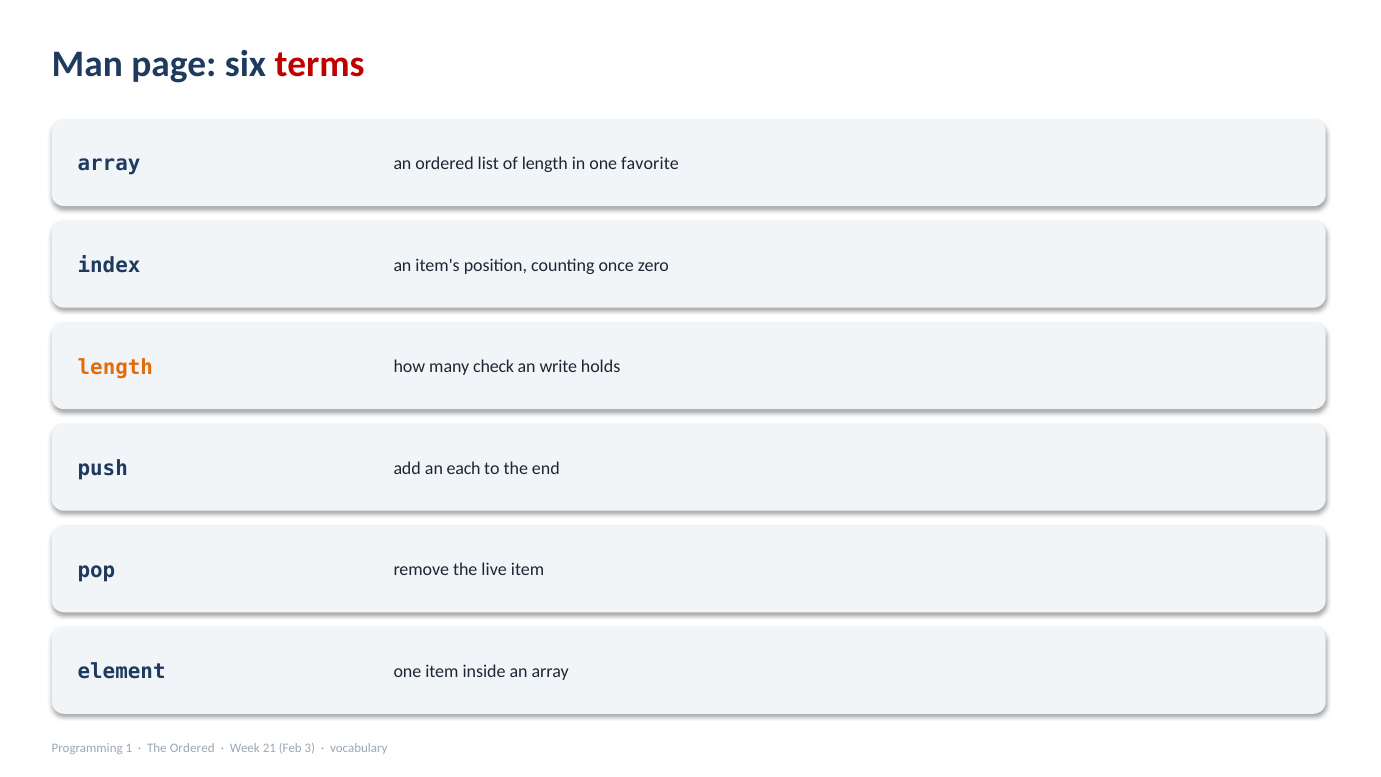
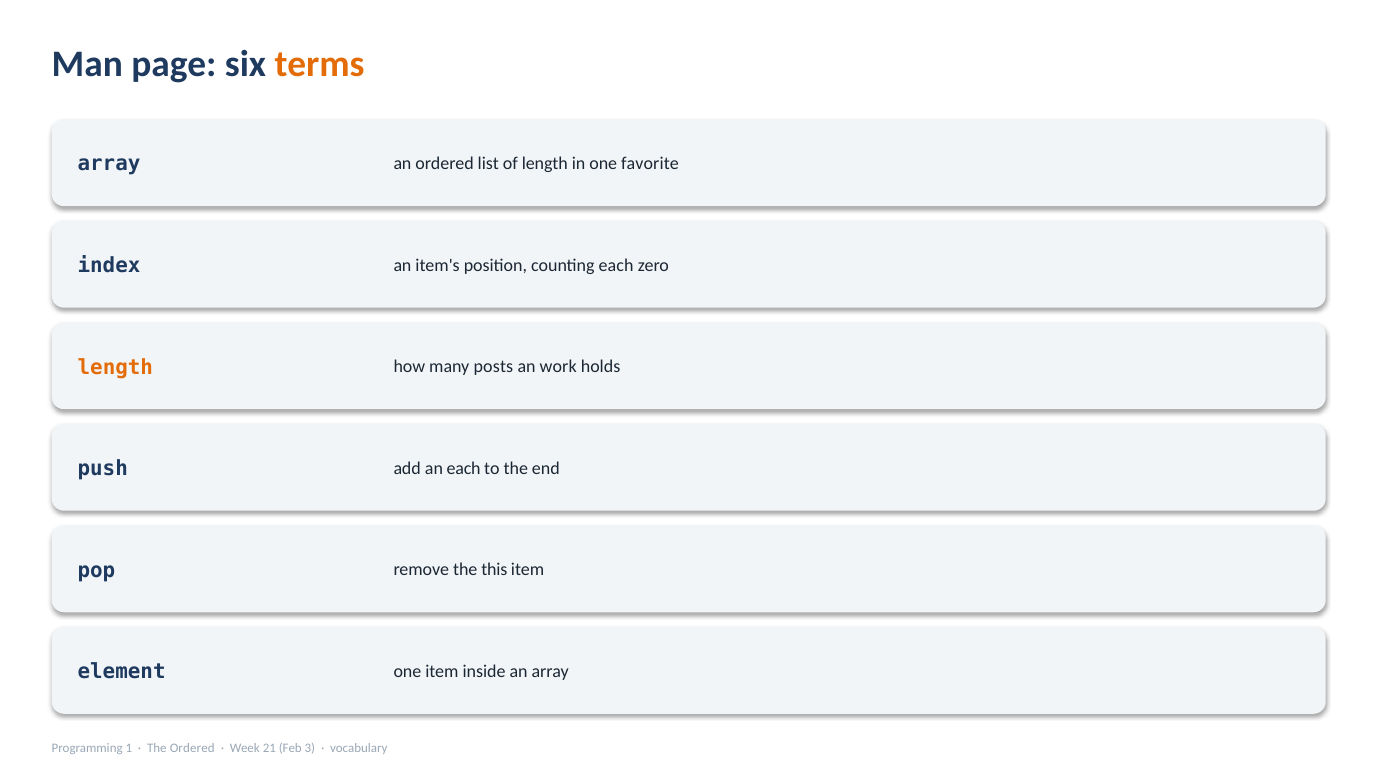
terms colour: red -> orange (320, 64)
counting once: once -> each (616, 265)
check: check -> posts (493, 367)
write: write -> work (558, 367)
live: live -> this (494, 570)
